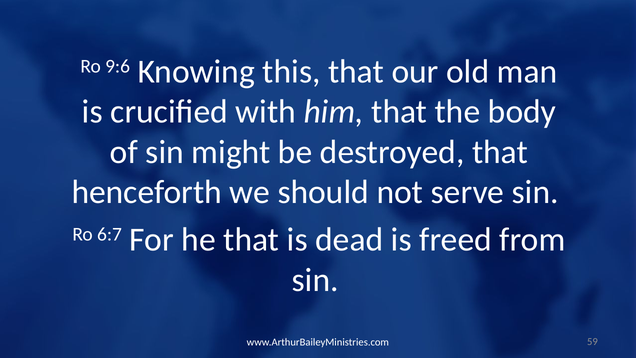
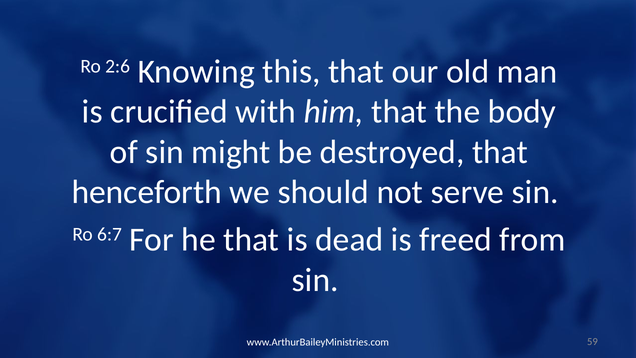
9:6: 9:6 -> 2:6 (118, 66)
